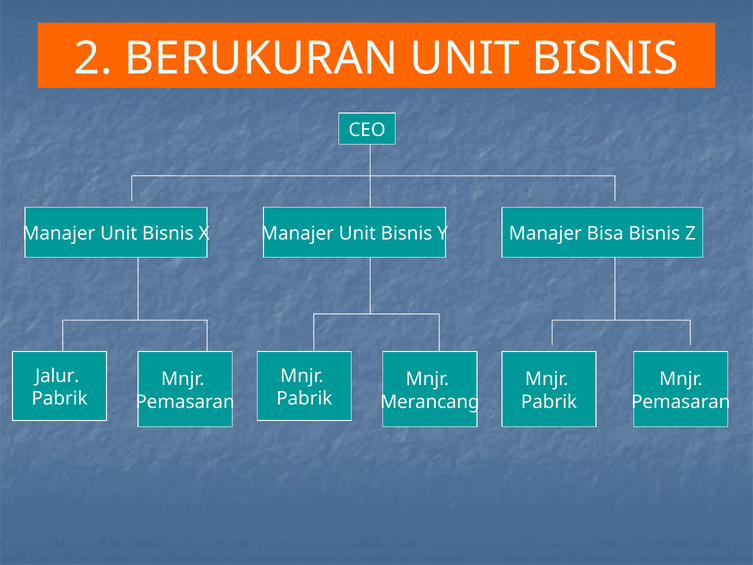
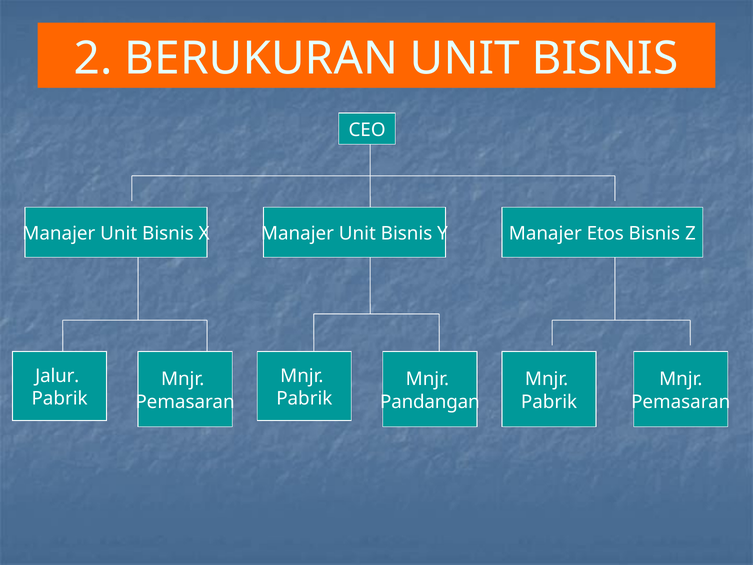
Bisa: Bisa -> Etos (605, 233)
Merancang: Merancang -> Pandangan (430, 402)
